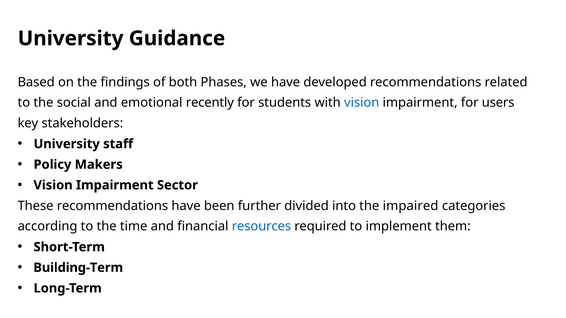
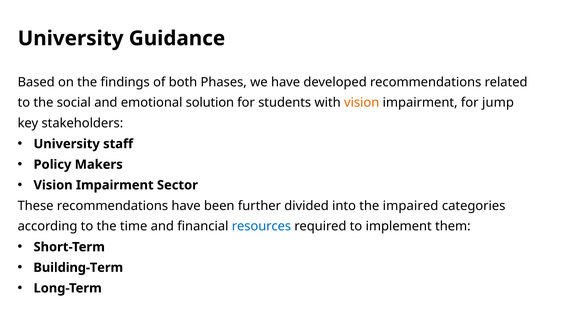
recently: recently -> solution (210, 103)
vision colour: blue -> orange (362, 103)
users: users -> jump (498, 103)
